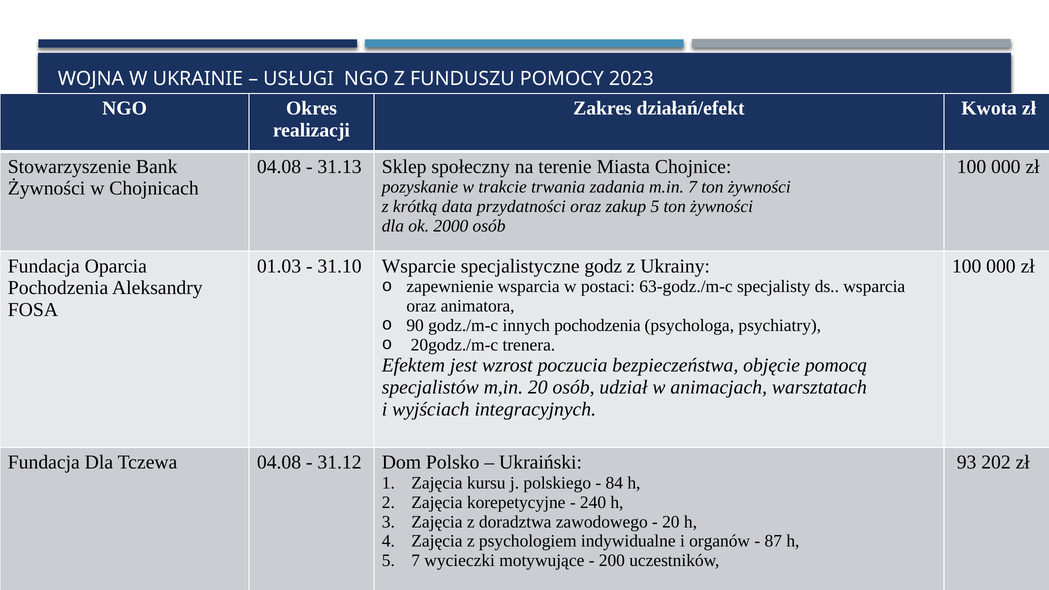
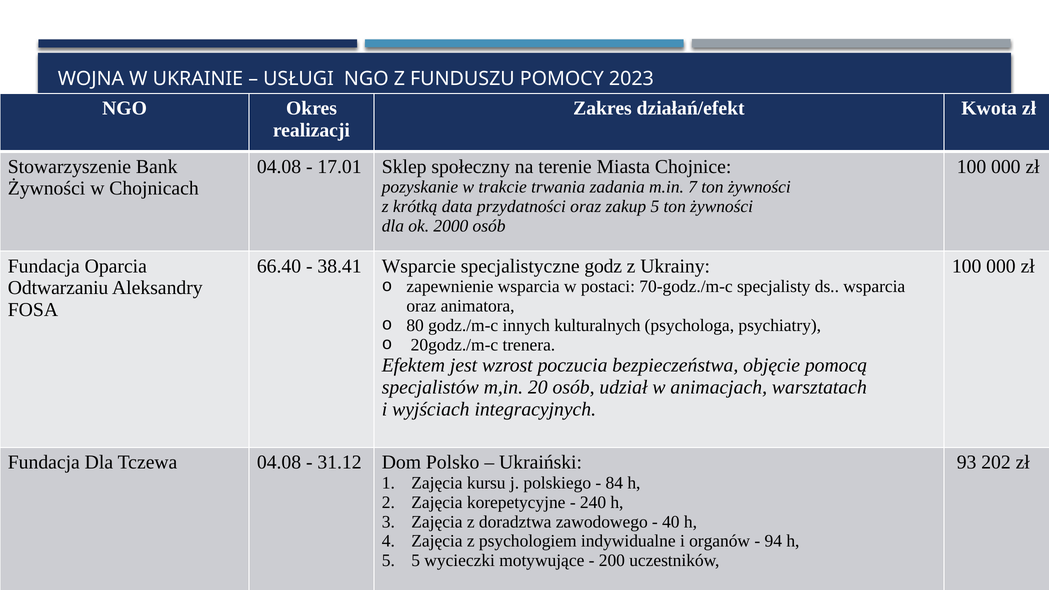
31.13: 31.13 -> 17.01 (340, 167)
01.03: 01.03 -> 66.40 (279, 266)
31.10: 31.10 -> 38.41 (340, 266)
63-godz./m-c: 63-godz./m-c -> 70-godz./m-c (686, 287)
Pochodzenia: Pochodzenia -> Odtwarzaniu (58, 288)
90: 90 -> 80 (415, 325)
innych pochodzenia: pochodzenia -> kulturalnych (597, 325)
20: 20 -> 40 (671, 522)
87: 87 -> 94 (773, 541)
5 7: 7 -> 5 (416, 561)
